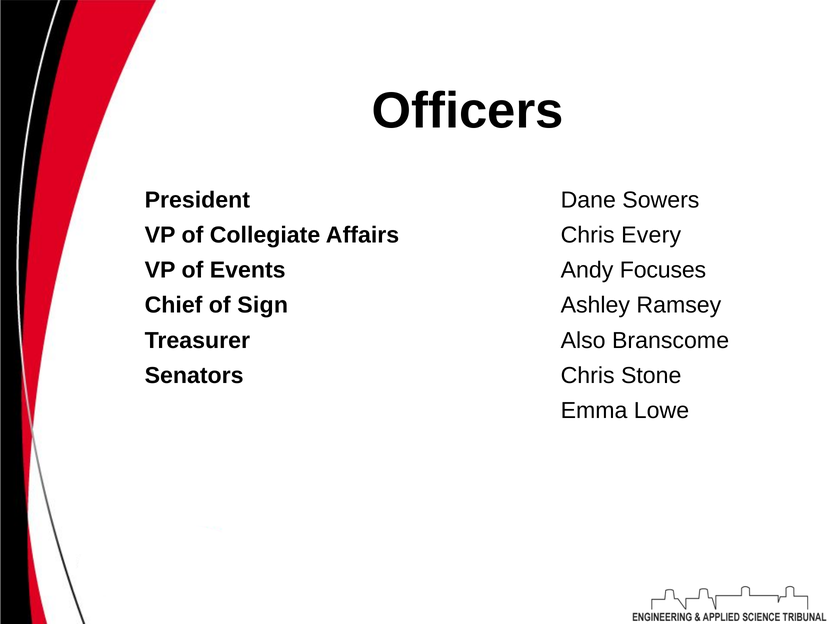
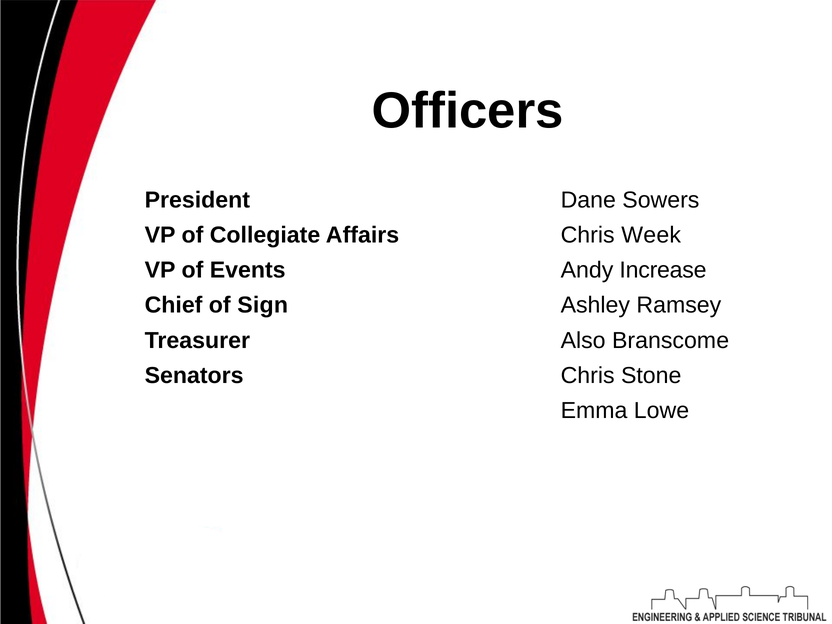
Every: Every -> Week (651, 235)
Focuses: Focuses -> Increase (663, 270)
